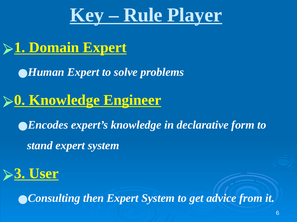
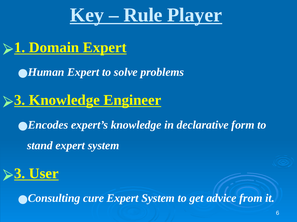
0: 0 -> 3 (20, 100)
then: then -> cure (94, 199)
